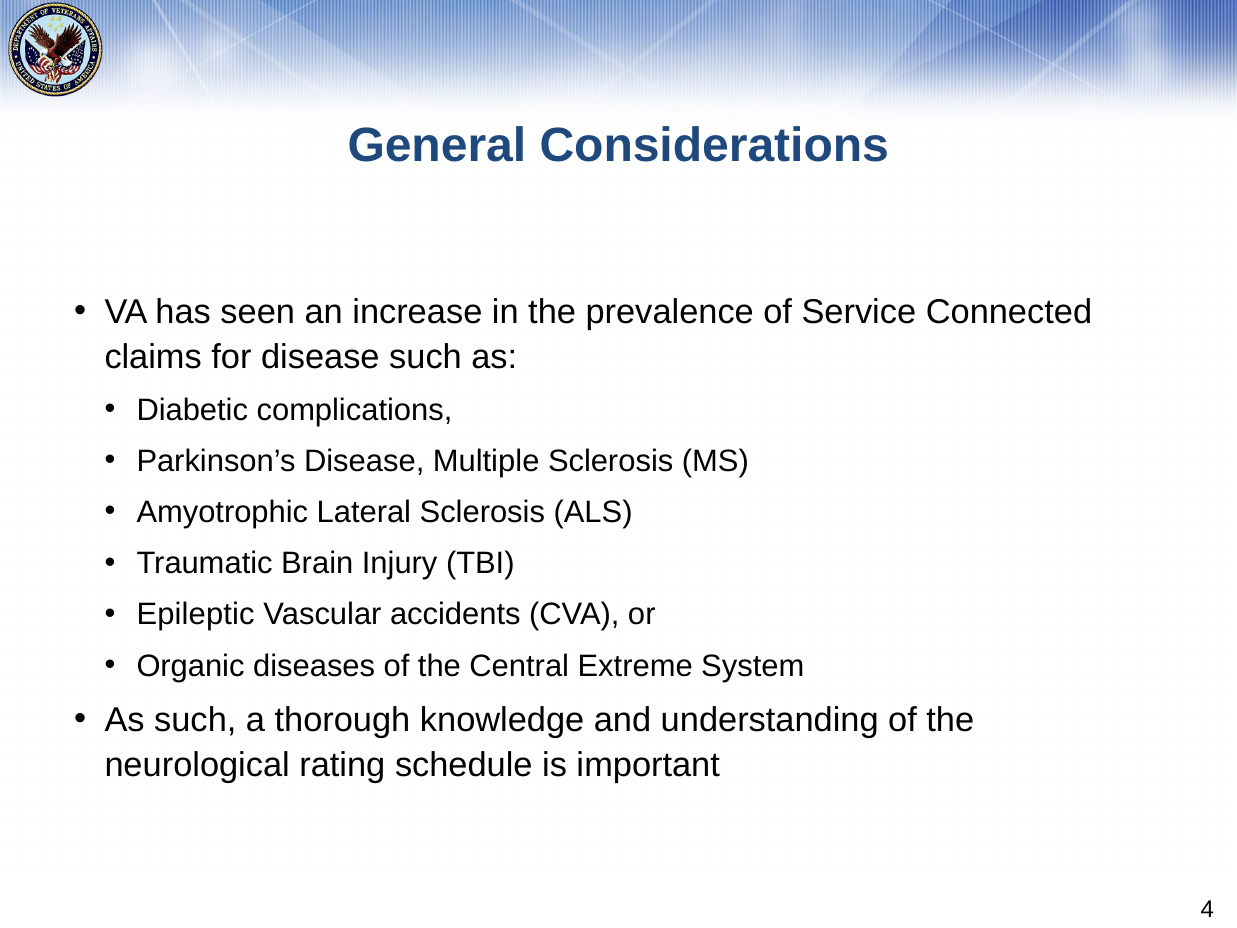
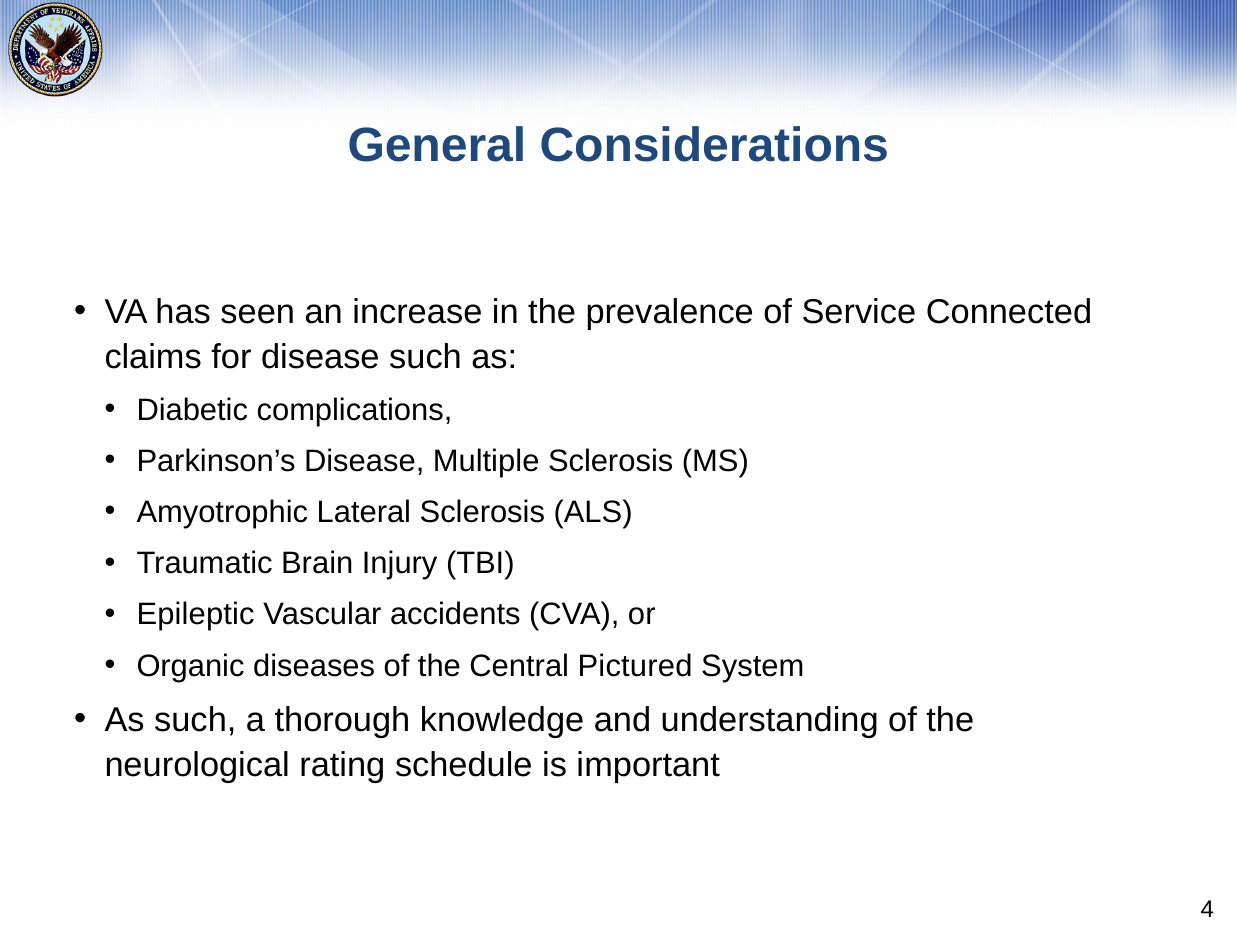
Extreme: Extreme -> Pictured (635, 666)
